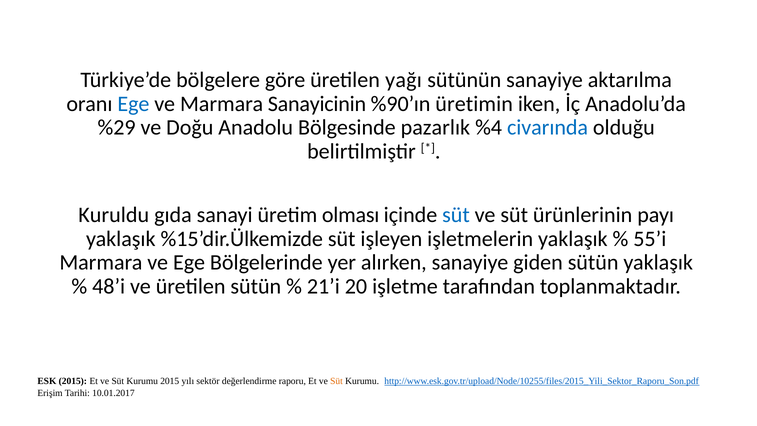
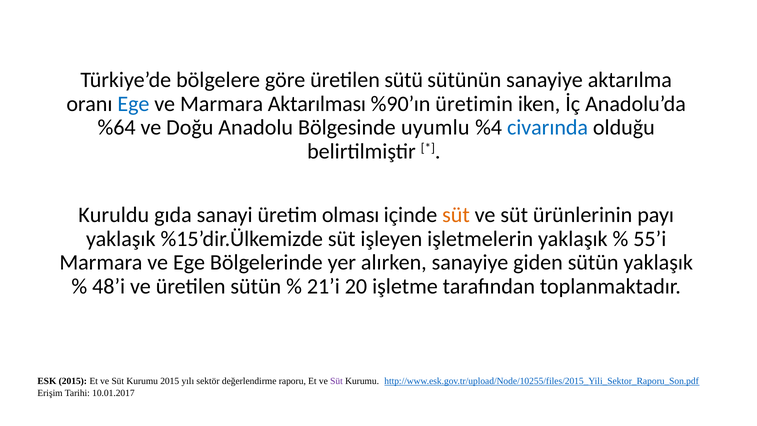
yağı: yağı -> sütü (404, 80)
Sanayicinin: Sanayicinin -> Aktarılması (317, 104)
%29: %29 -> %64 (117, 128)
pazarlık: pazarlık -> uyumlu (435, 128)
süt colour: blue -> orange (456, 215)
Süt colour: orange -> purple (337, 381)
